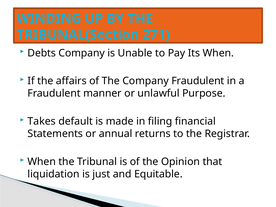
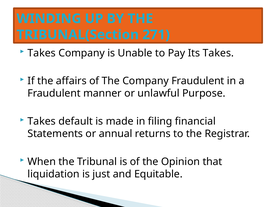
Debts: Debts -> Takes (42, 53)
Its When: When -> Takes (218, 53)
